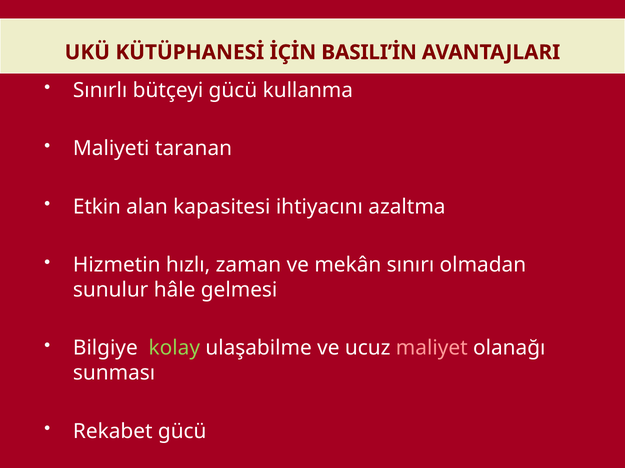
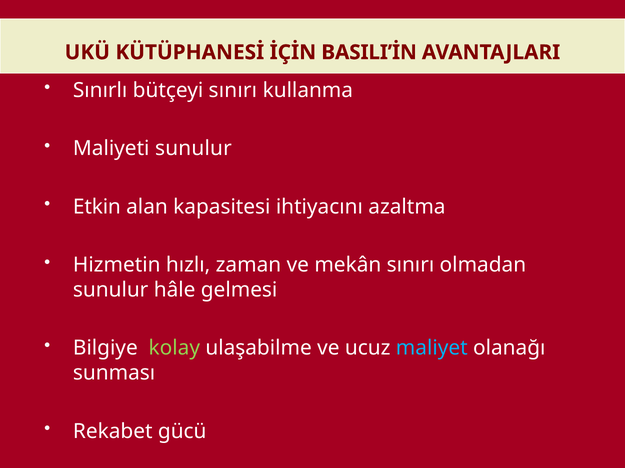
bütçeyi gücü: gücü -> sınırı (233, 90)
Maliyeti taranan: taranan -> sunulur (193, 149)
maliyet colour: pink -> light blue (432, 349)
